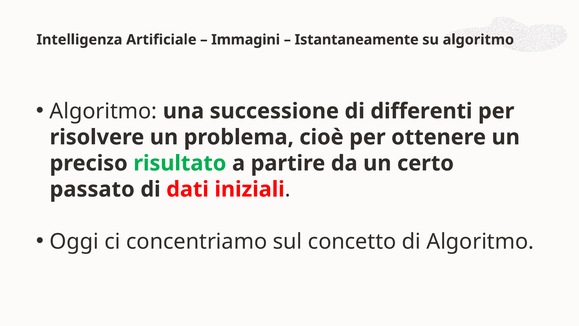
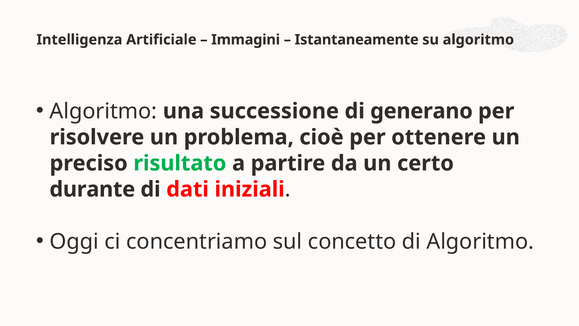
differenti: differenti -> generano (421, 111)
passato: passato -> durante (92, 189)
